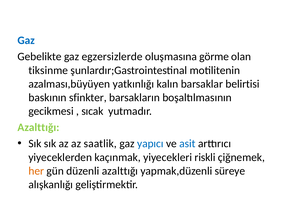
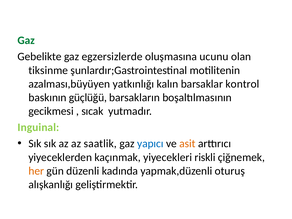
Gaz colour: blue -> green (26, 40)
görme: görme -> ucunu (214, 57)
belirtisi: belirtisi -> kontrol (242, 84)
sfinkter: sfinkter -> güçlüğü (88, 98)
Azalttığı: Azalttığı -> Inguinal (38, 127)
asit colour: blue -> orange (187, 144)
düzenli azalttığı: azalttığı -> kadında (120, 171)
süreye: süreye -> oturuş (230, 171)
